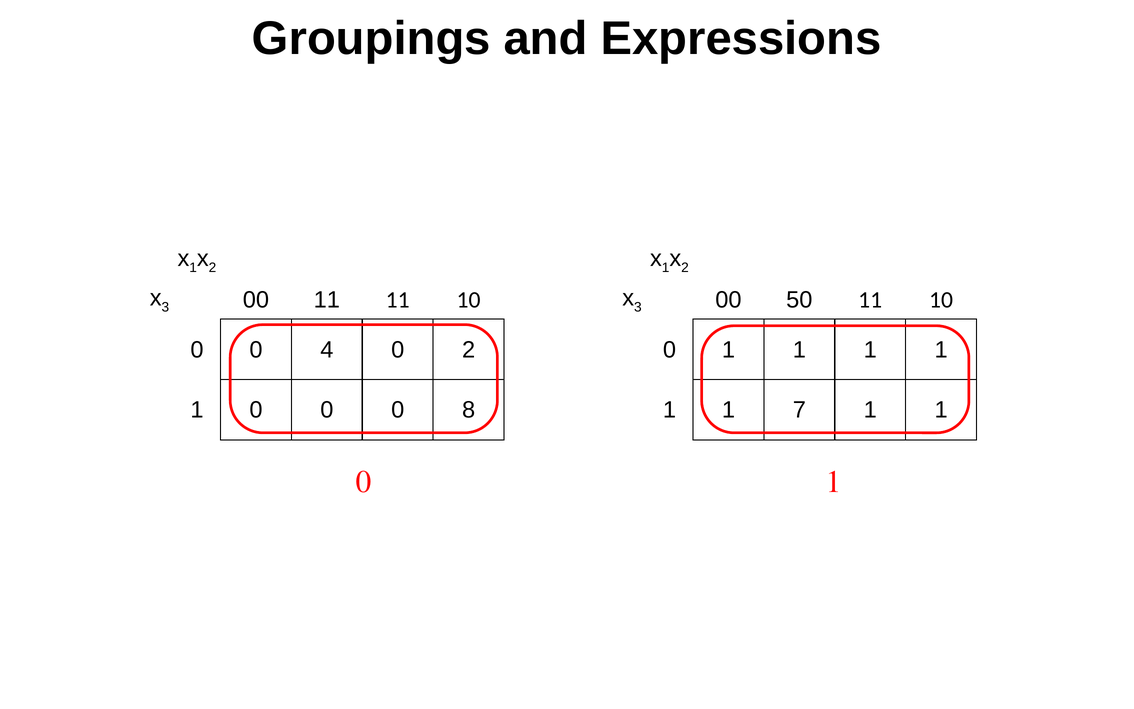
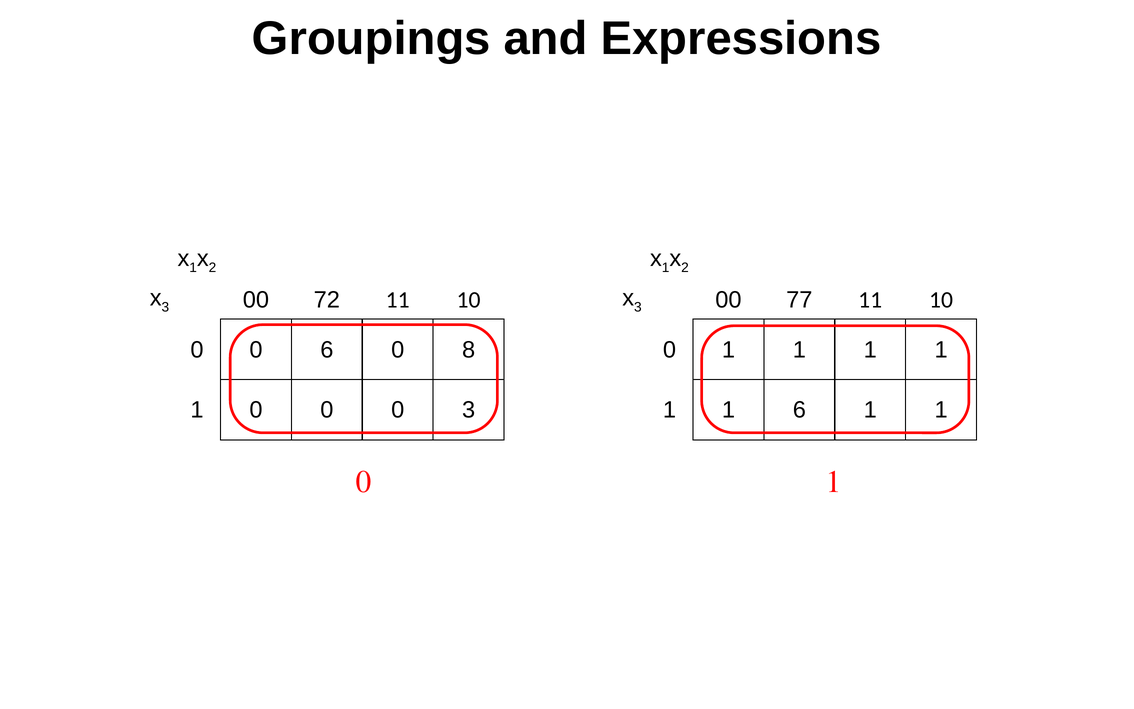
00 11: 11 -> 72 (327, 300)
50: 50 -> 77 (799, 300)
0 4: 4 -> 6 (327, 350)
0 2: 2 -> 8 (469, 350)
0 8: 8 -> 3 (469, 410)
1 7: 7 -> 6 (799, 410)
